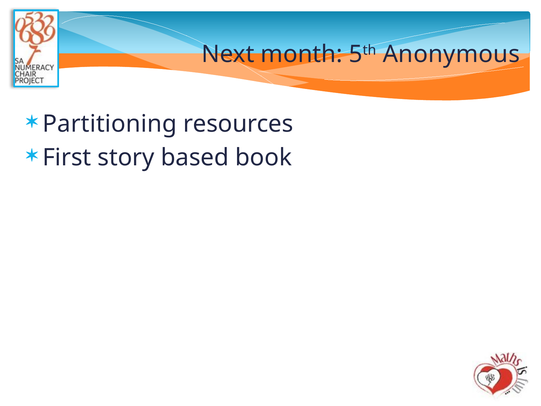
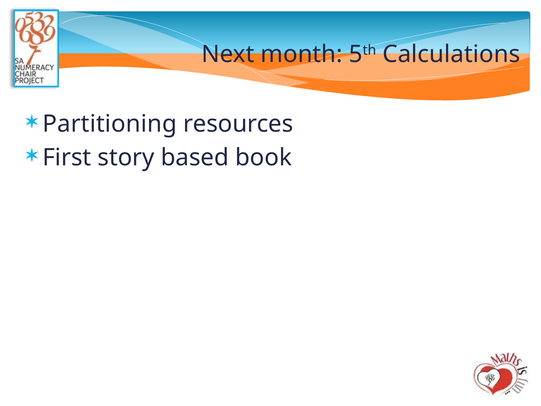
Anonymous: Anonymous -> Calculations (451, 54)
